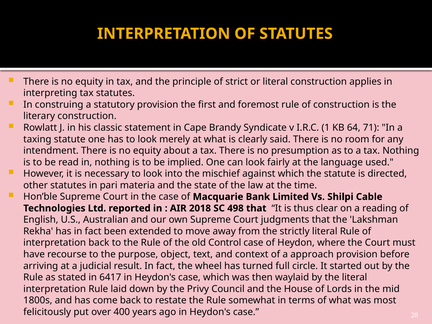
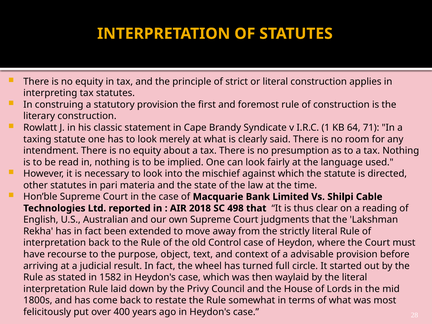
approach: approach -> advisable (312, 254)
6417: 6417 -> 1582 (110, 277)
